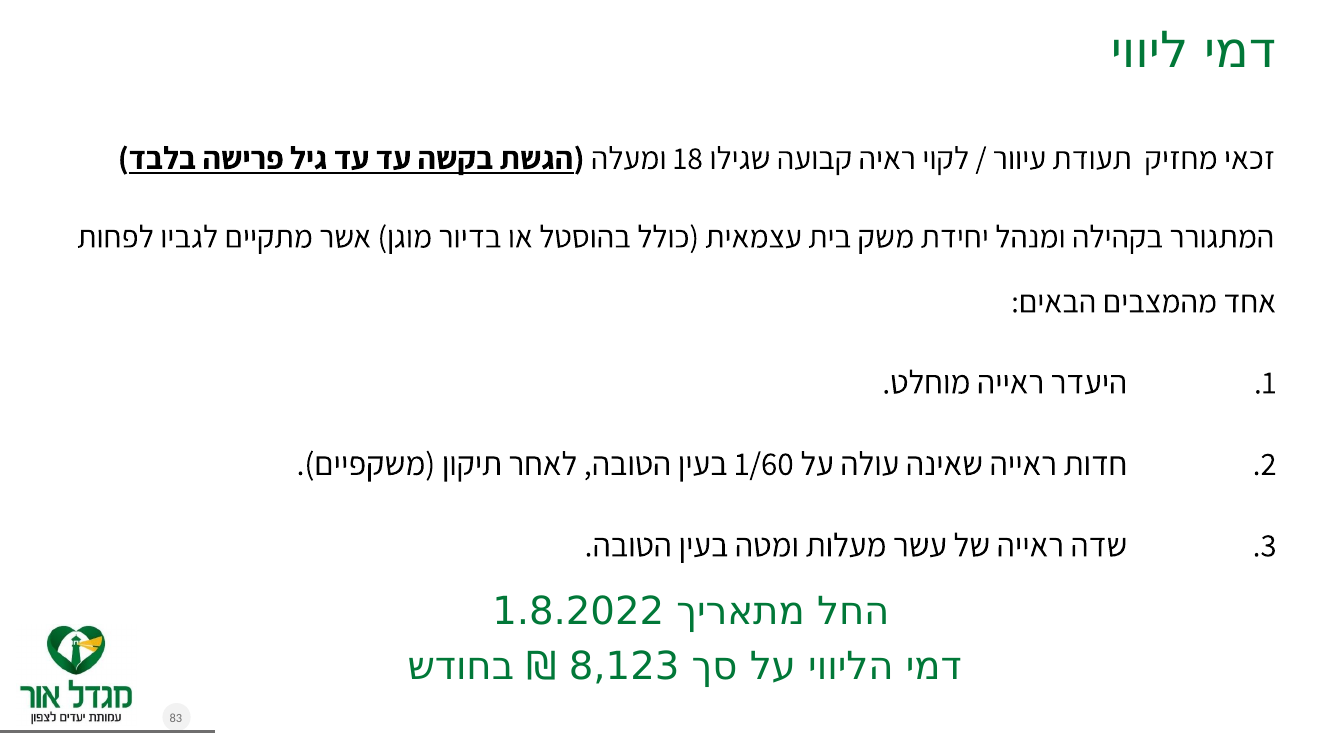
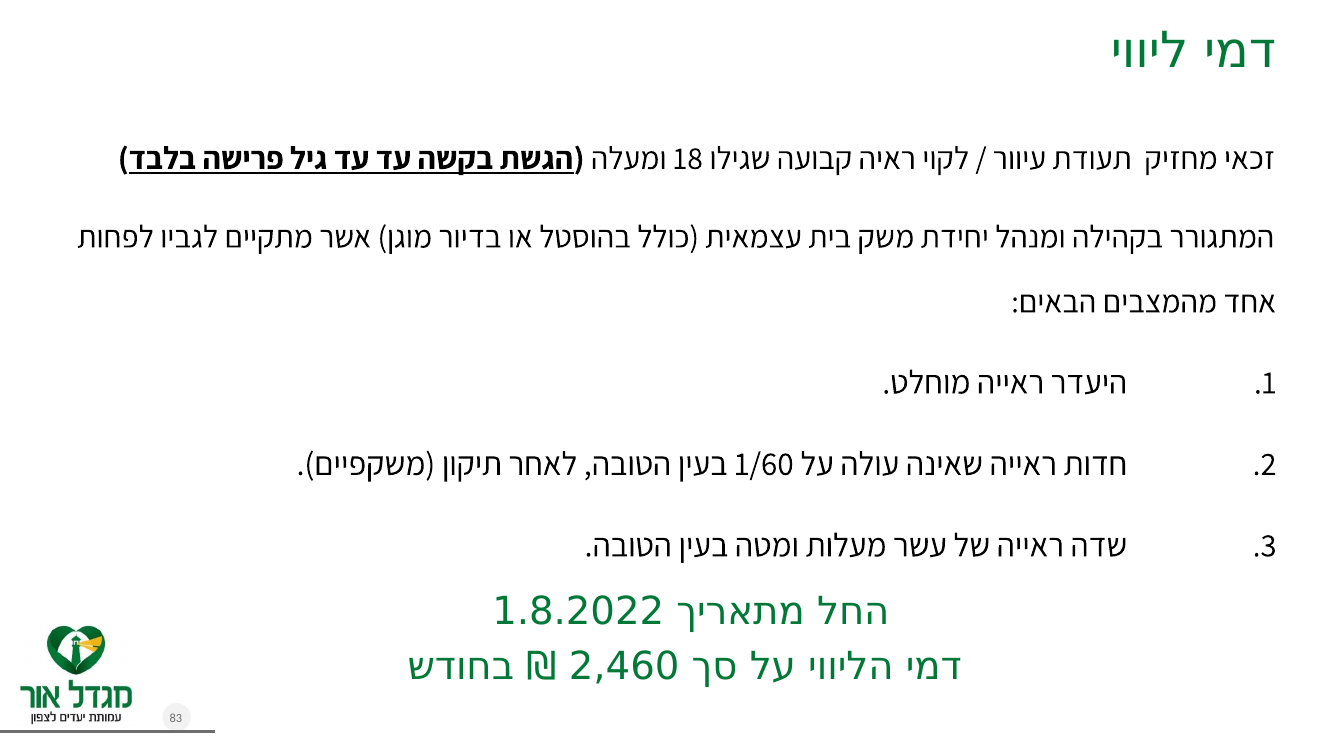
8,123: 8,123 -> 2,460 (624, 667)
